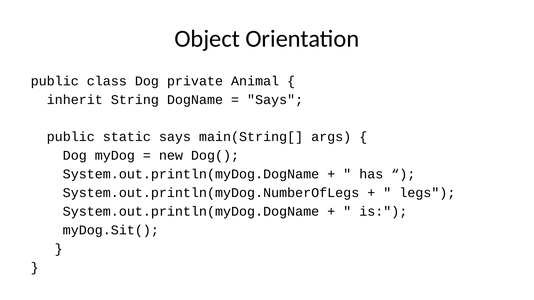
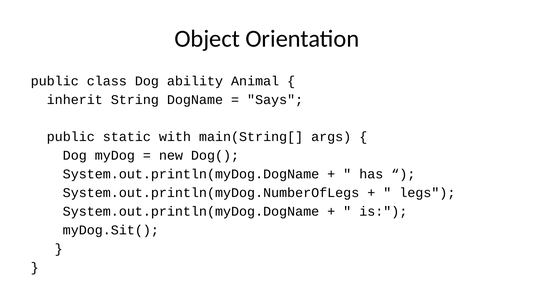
private: private -> ability (195, 81)
static says: says -> with (175, 137)
